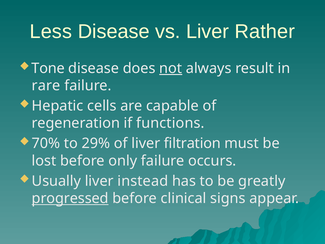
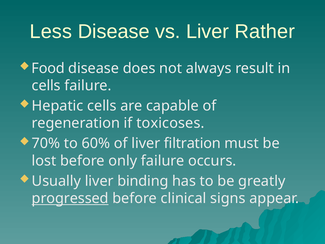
Tone: Tone -> Food (48, 68)
not underline: present -> none (171, 68)
rare: rare -> cells (46, 86)
functions: functions -> toxicoses (170, 123)
29%: 29% -> 60% (96, 143)
instead: instead -> binding (143, 181)
